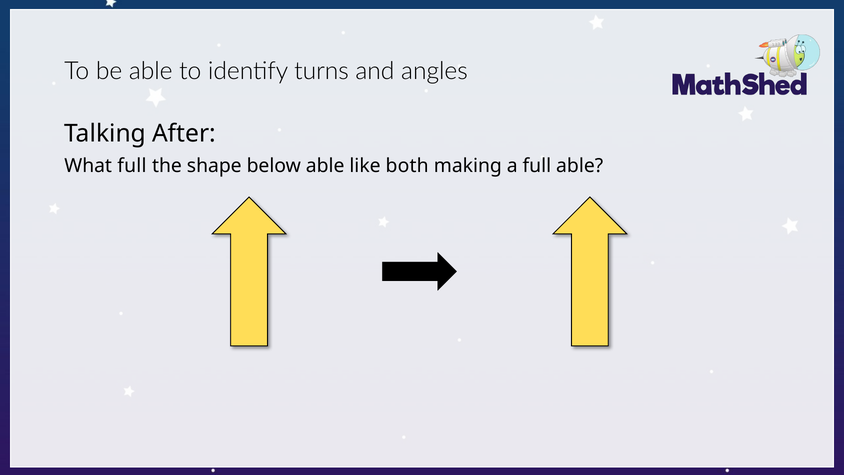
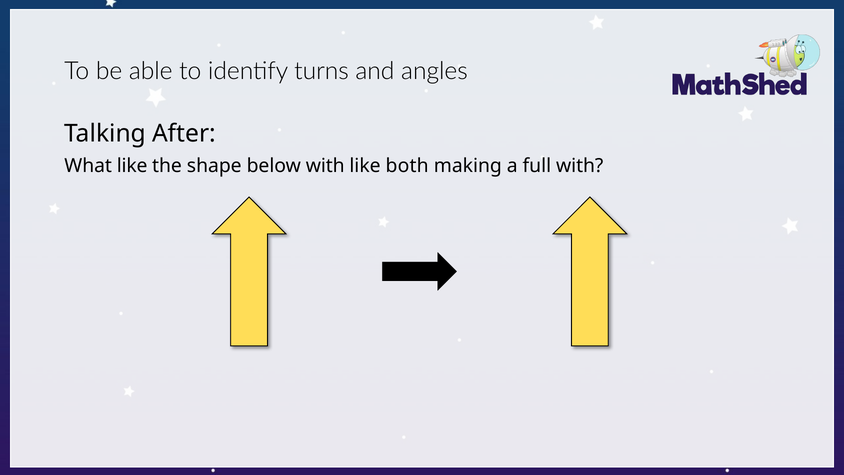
What full: full -> like (132, 166)
below able: able -> with (325, 166)
full able: able -> with (580, 166)
